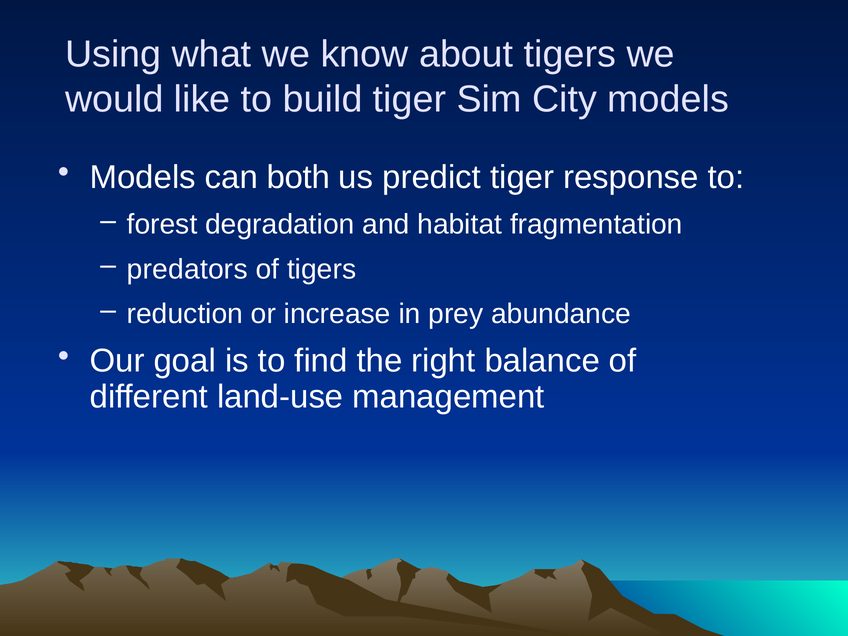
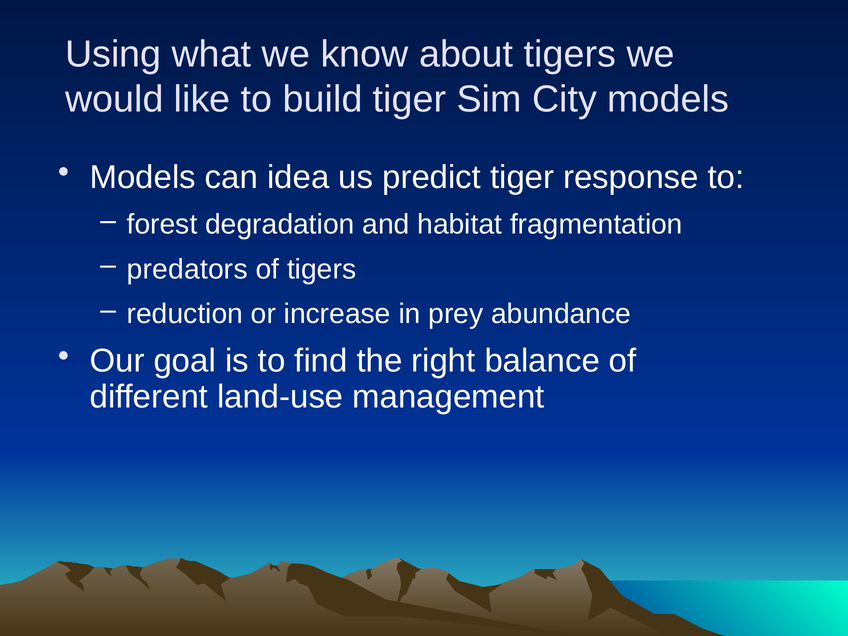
both: both -> idea (298, 177)
